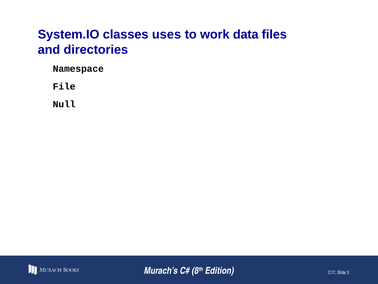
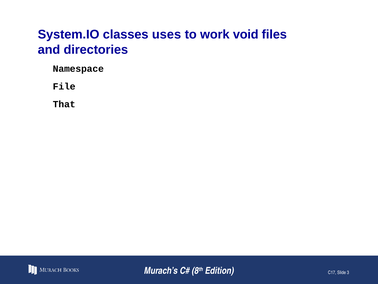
data: data -> void (246, 34)
Null: Null -> That (64, 104)
